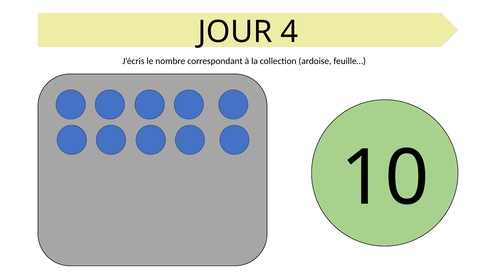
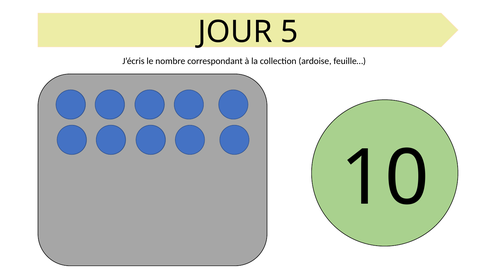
4: 4 -> 5 (289, 32)
